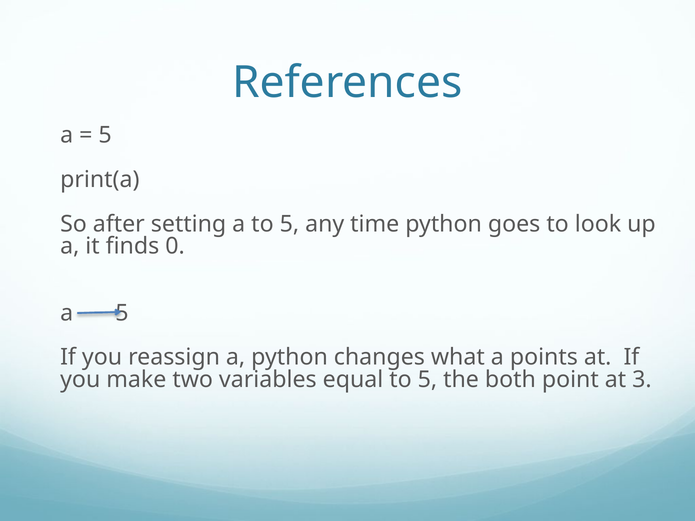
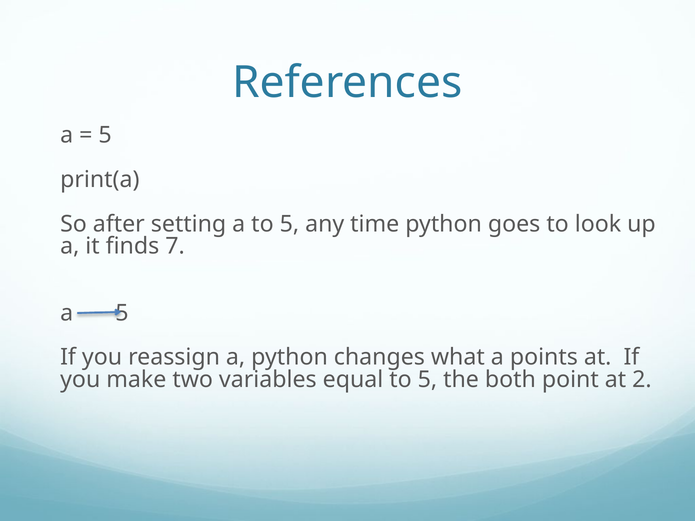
0: 0 -> 7 (175, 246)
3: 3 -> 2 (642, 380)
